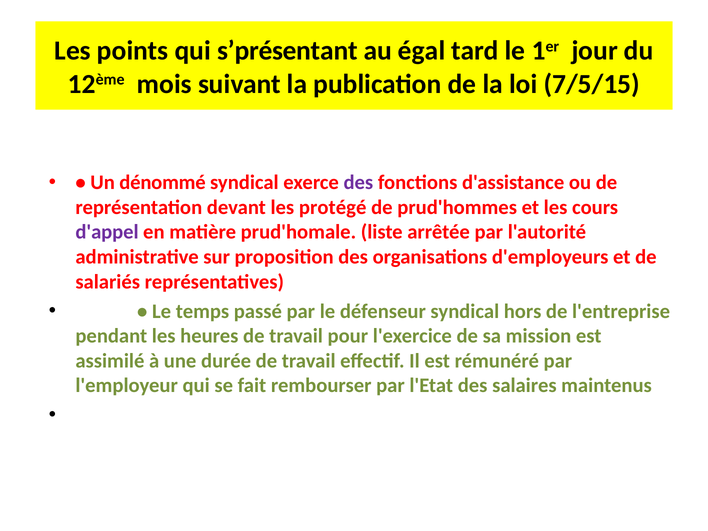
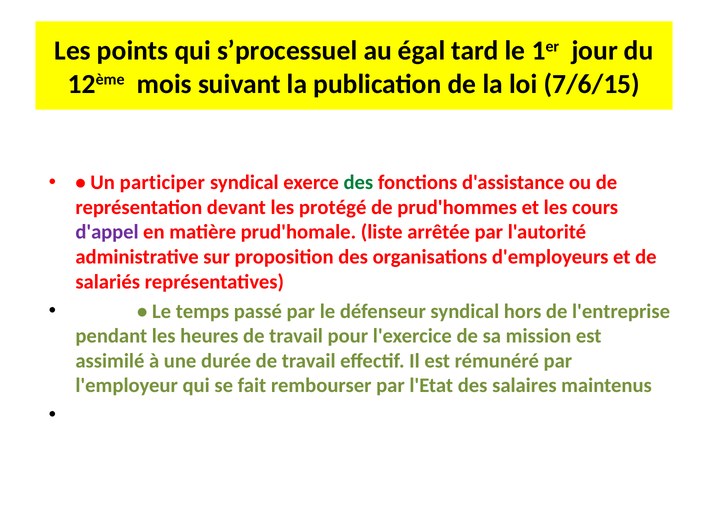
s’présentant: s’présentant -> s’processuel (287, 51)
7/5/15: 7/5/15 -> 7/6/15 (592, 84)
dénommé: dénommé -> participer (162, 183)
des colour: purple -> green (358, 183)
